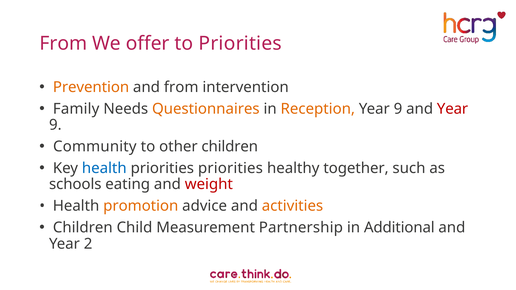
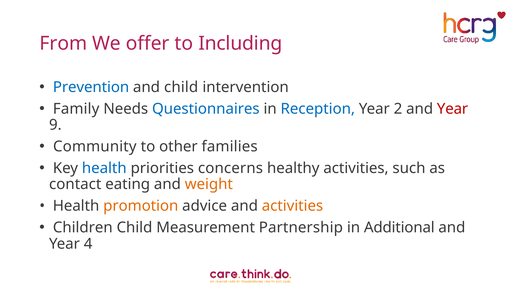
to Priorities: Priorities -> Including (240, 43)
Prevention colour: orange -> blue (91, 87)
and from: from -> child (181, 87)
Questionnaires colour: orange -> blue (206, 109)
Reception colour: orange -> blue (318, 109)
9: 9 -> 2 (398, 109)
other children: children -> families (230, 147)
priorities priorities: priorities -> concerns (230, 168)
healthy together: together -> activities (356, 168)
schools: schools -> contact (75, 184)
weight colour: red -> orange (209, 184)
2: 2 -> 4 (88, 244)
